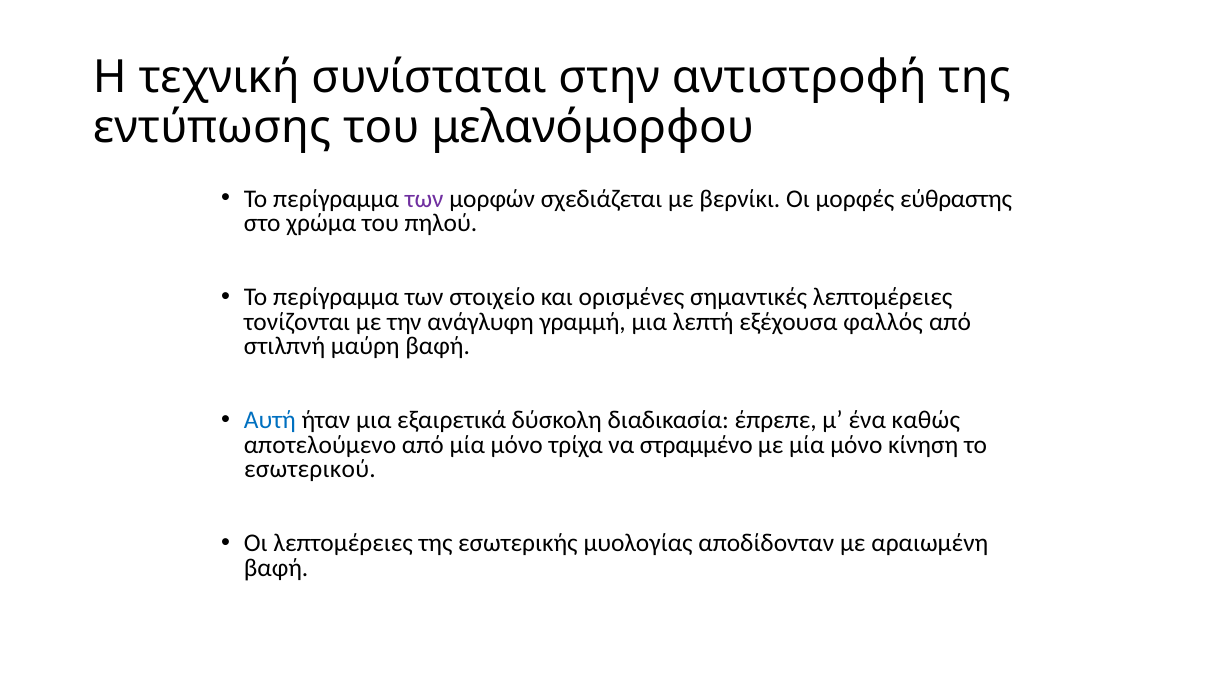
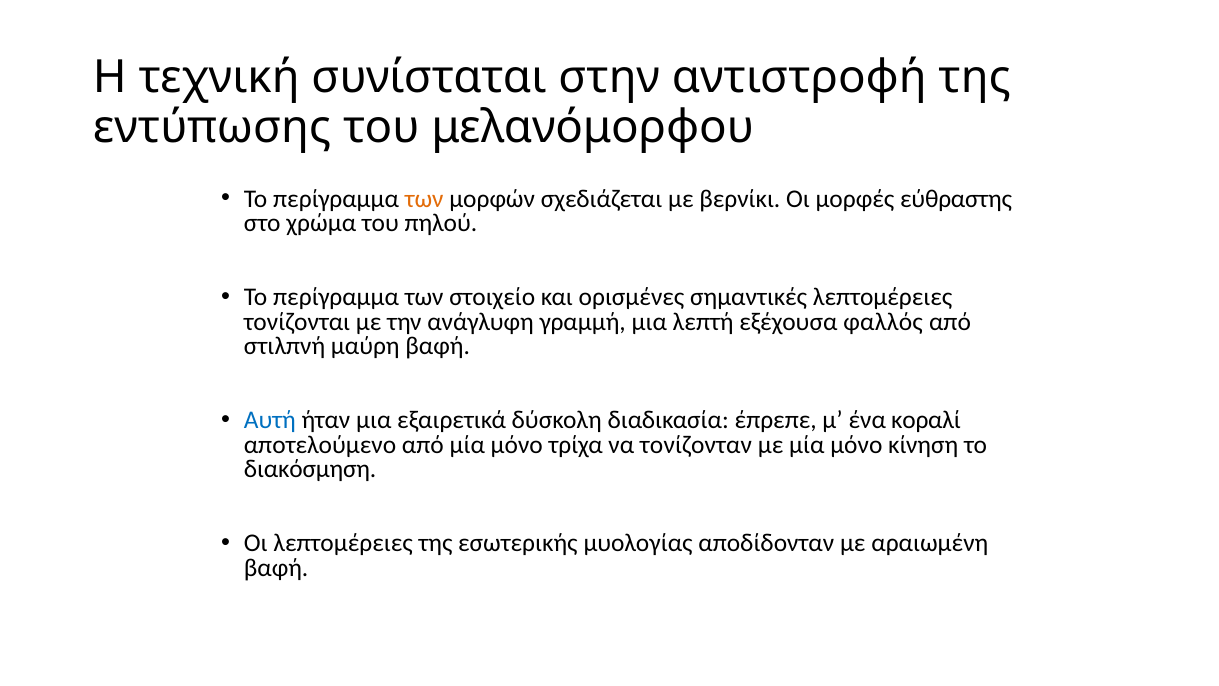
των colour: purple -> orange (424, 199)
καθώς: καθώς -> κοραλί (926, 420)
στραμμένο: στραμμένο -> τονίζονταν (696, 445)
εσωτερικού: εσωτερικού -> διακόσμηση (310, 469)
